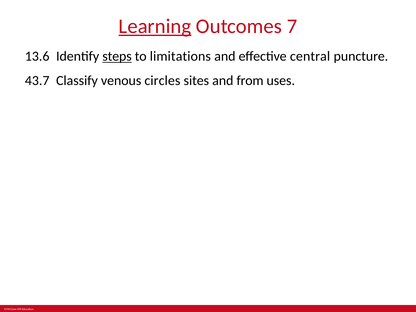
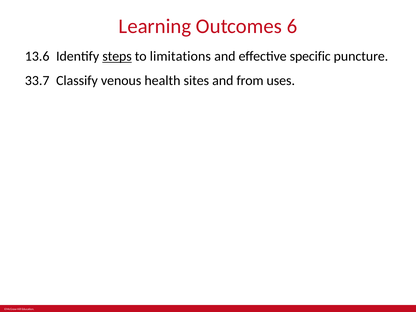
Learning underline: present -> none (155, 26)
7: 7 -> 6 (292, 26)
central: central -> specific (310, 56)
43.7: 43.7 -> 33.7 (37, 80)
circles: circles -> health (162, 80)
